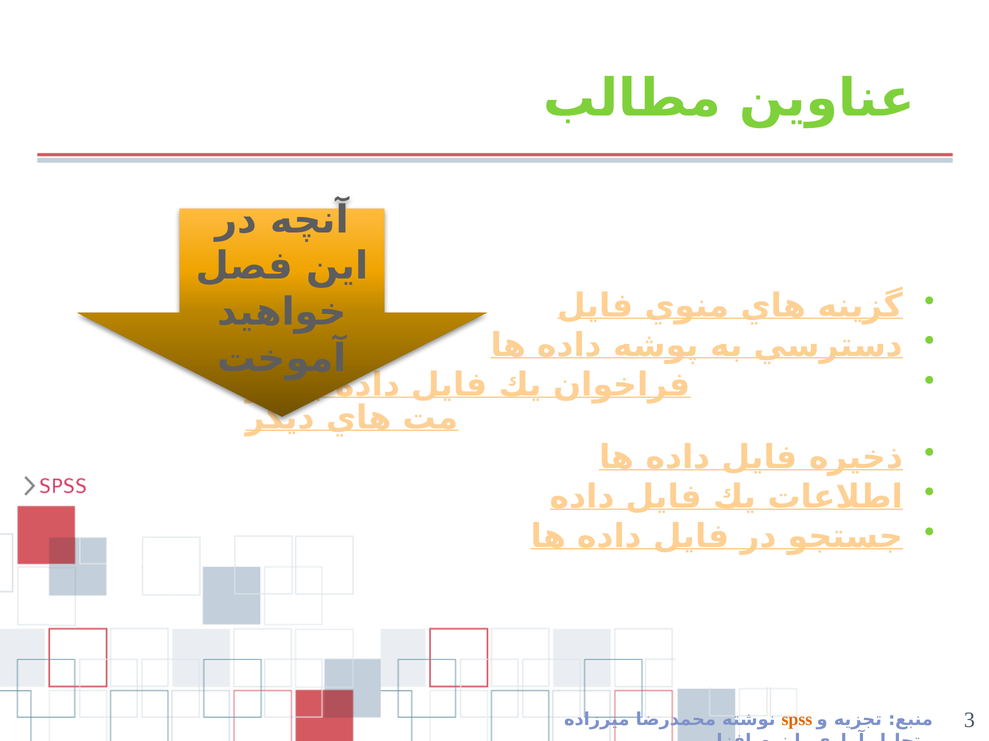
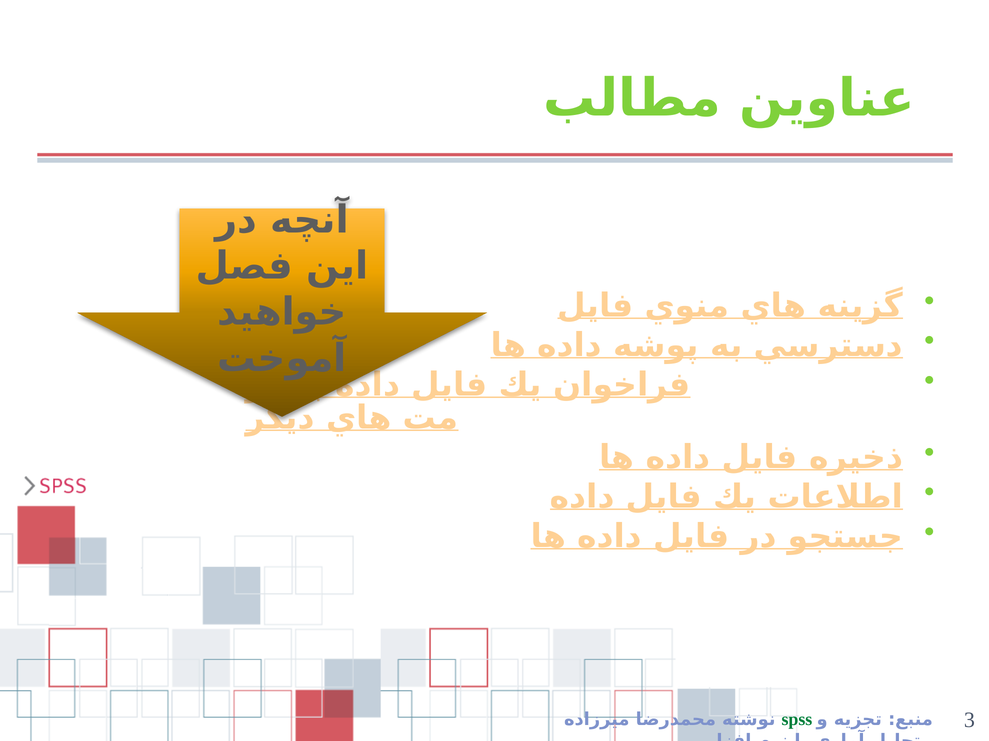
spss colour: orange -> green (797, 720)
